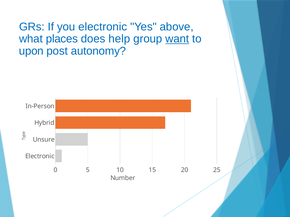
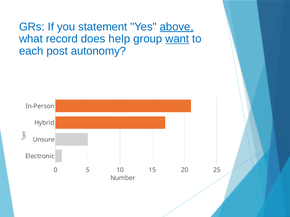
you electronic: electronic -> statement (103, 27)
above underline: none -> present (177, 27)
places: places -> record (62, 39)
upon: upon -> each (31, 51)
